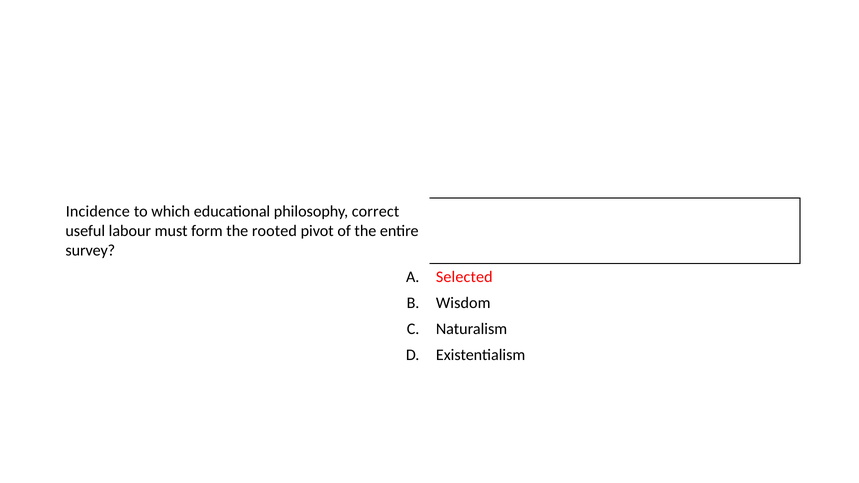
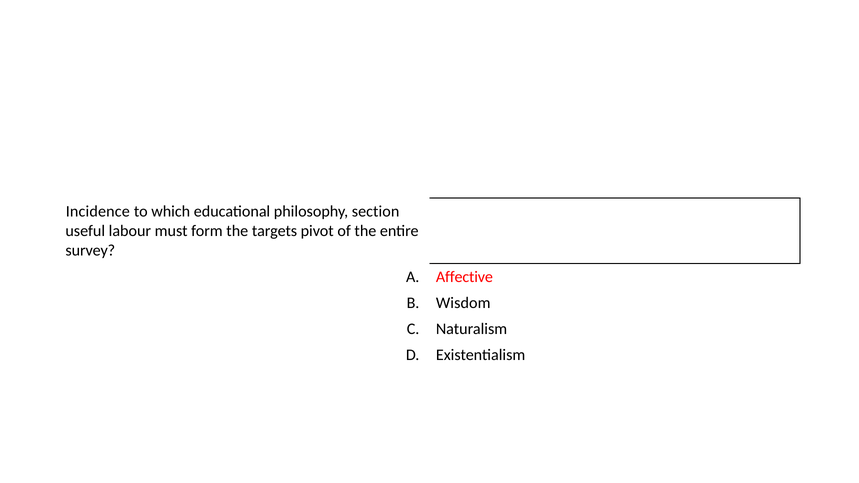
correct: correct -> section (376, 211)
rooted: rooted -> targets (275, 231)
Selected: Selected -> Affective (464, 277)
